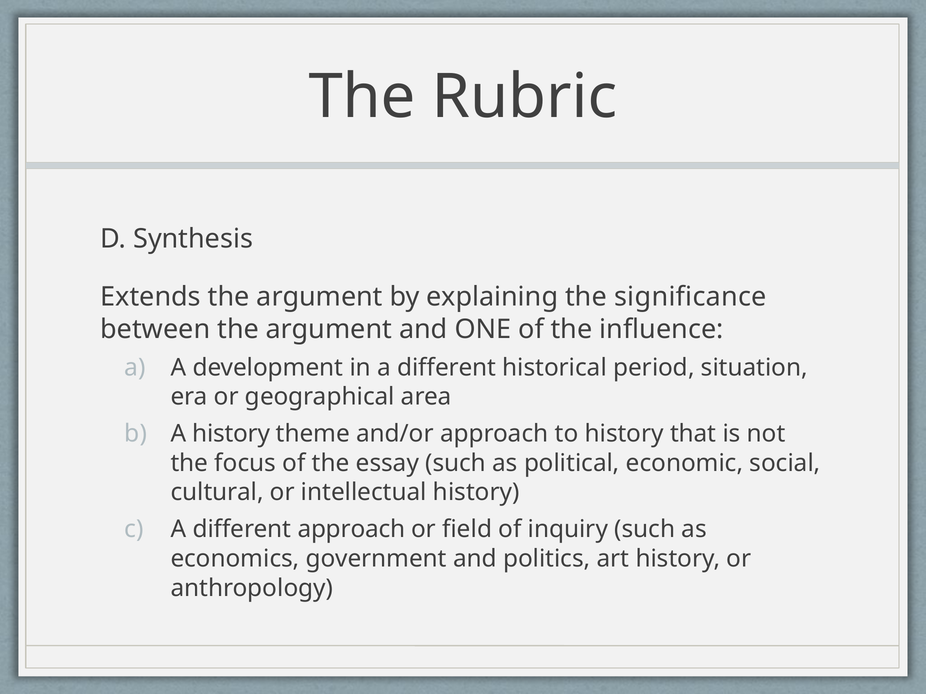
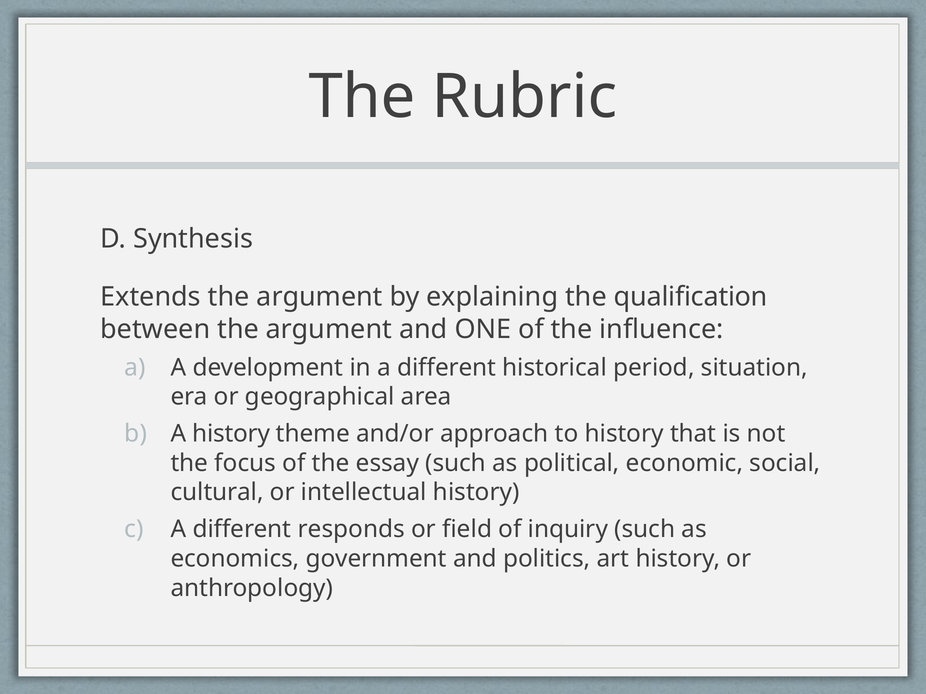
significance: significance -> qualification (691, 297)
different approach: approach -> responds (351, 530)
